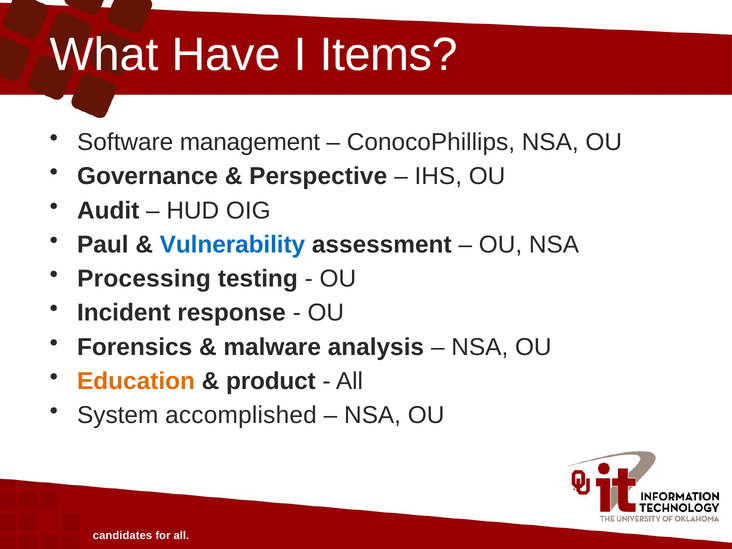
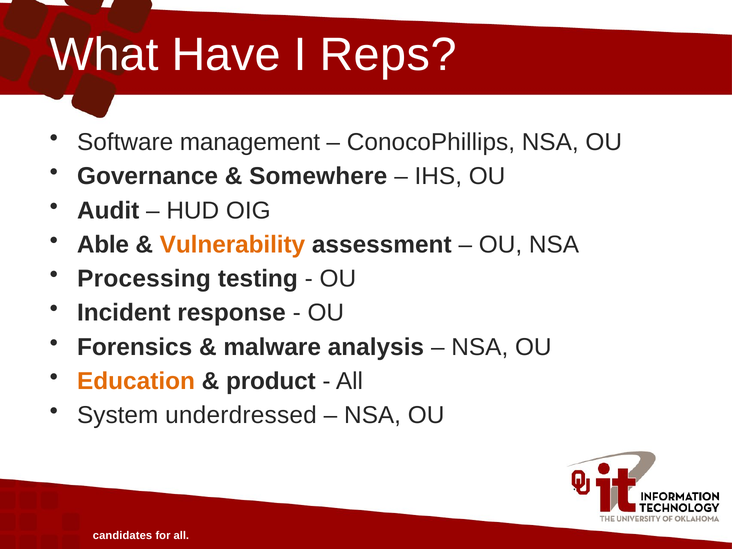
Items: Items -> Reps (388, 55)
Perspective: Perspective -> Somewhere (318, 176)
Paul: Paul -> Able (103, 245)
Vulnerability colour: blue -> orange (232, 245)
accomplished: accomplished -> underdressed (241, 415)
